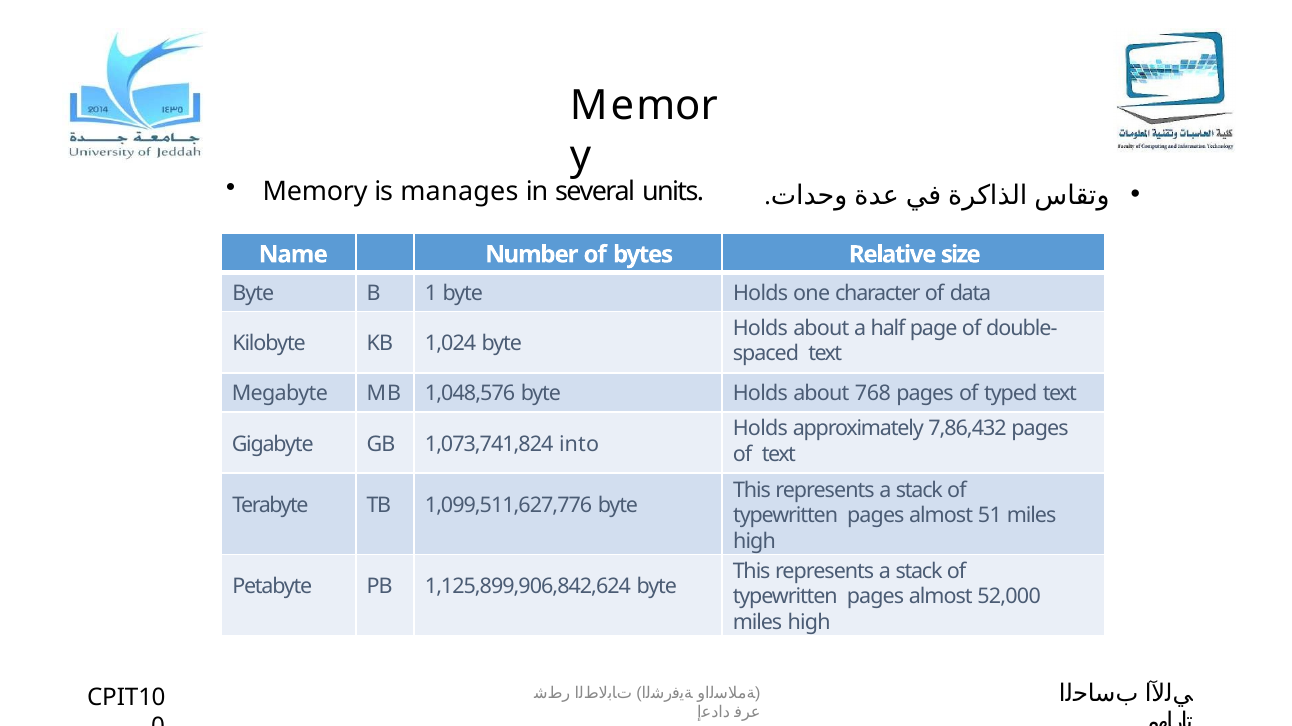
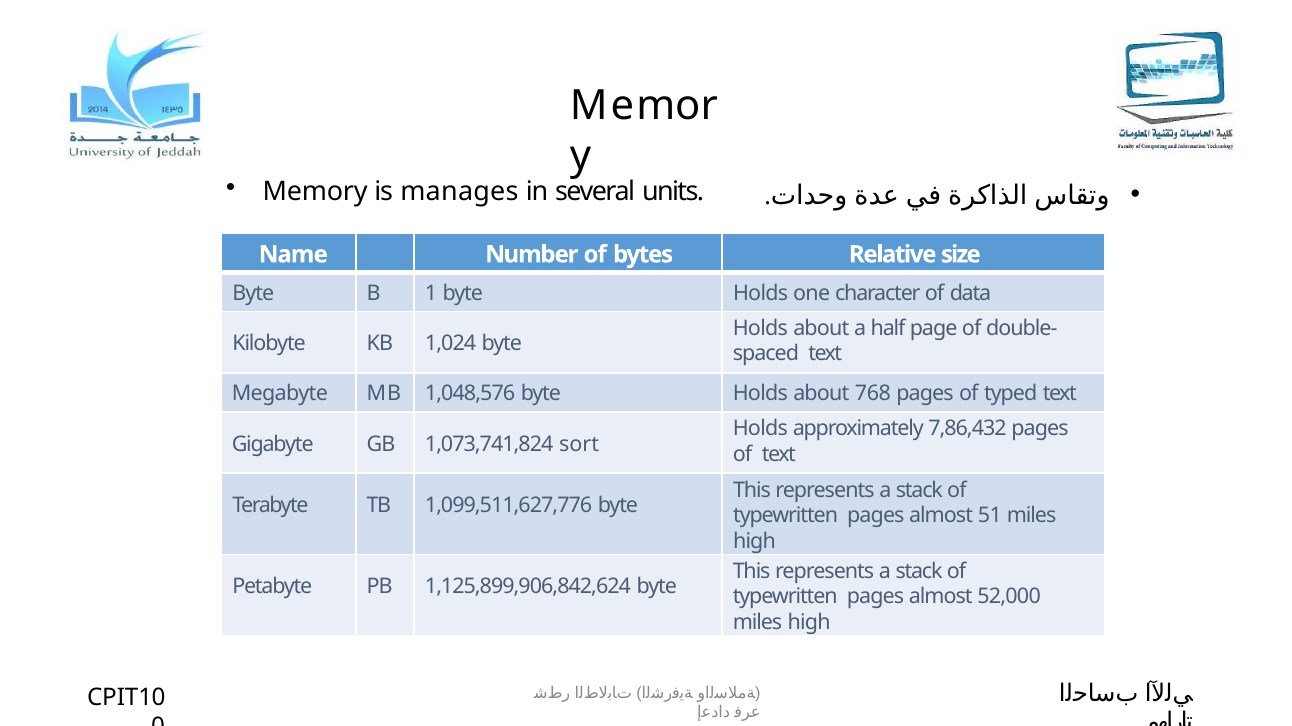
into: into -> sort (579, 445)
